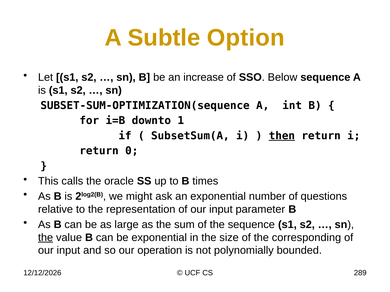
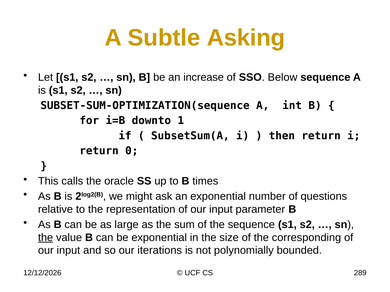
Option: Option -> Asking (246, 38)
then underline: present -> none (282, 136)
operation: operation -> iterations (160, 251)
